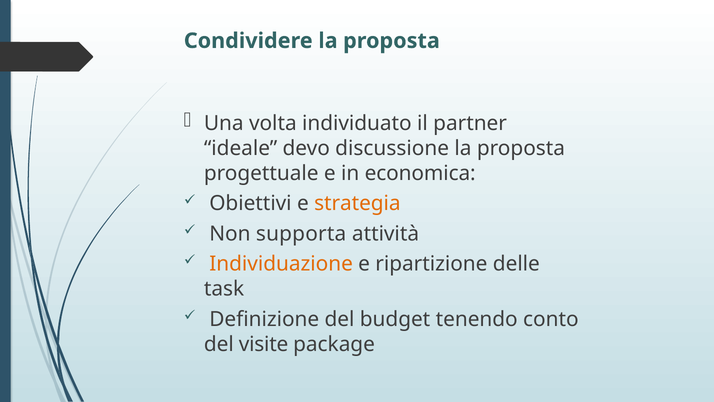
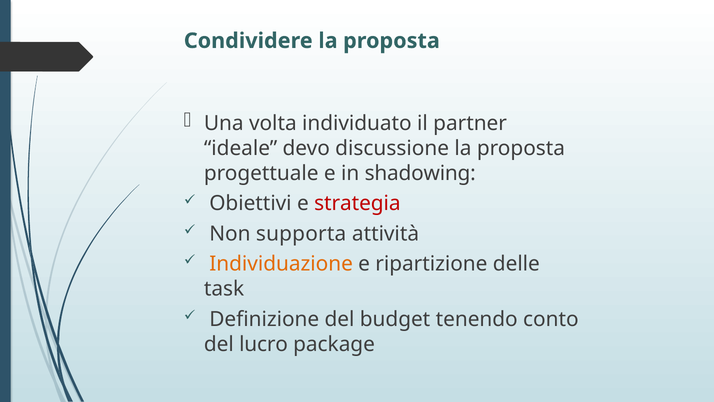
economica: economica -> shadowing (420, 173)
strategia colour: orange -> red (357, 203)
visite: visite -> lucro (264, 344)
